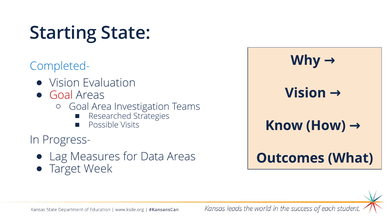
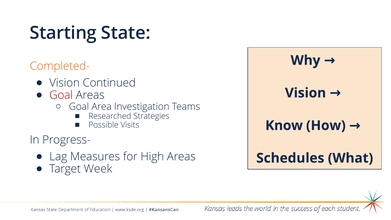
Completed- colour: blue -> orange (60, 66)
Evaluation: Evaluation -> Continued (109, 83)
Data: Data -> High (152, 157)
Outcomes: Outcomes -> Schedules (290, 158)
